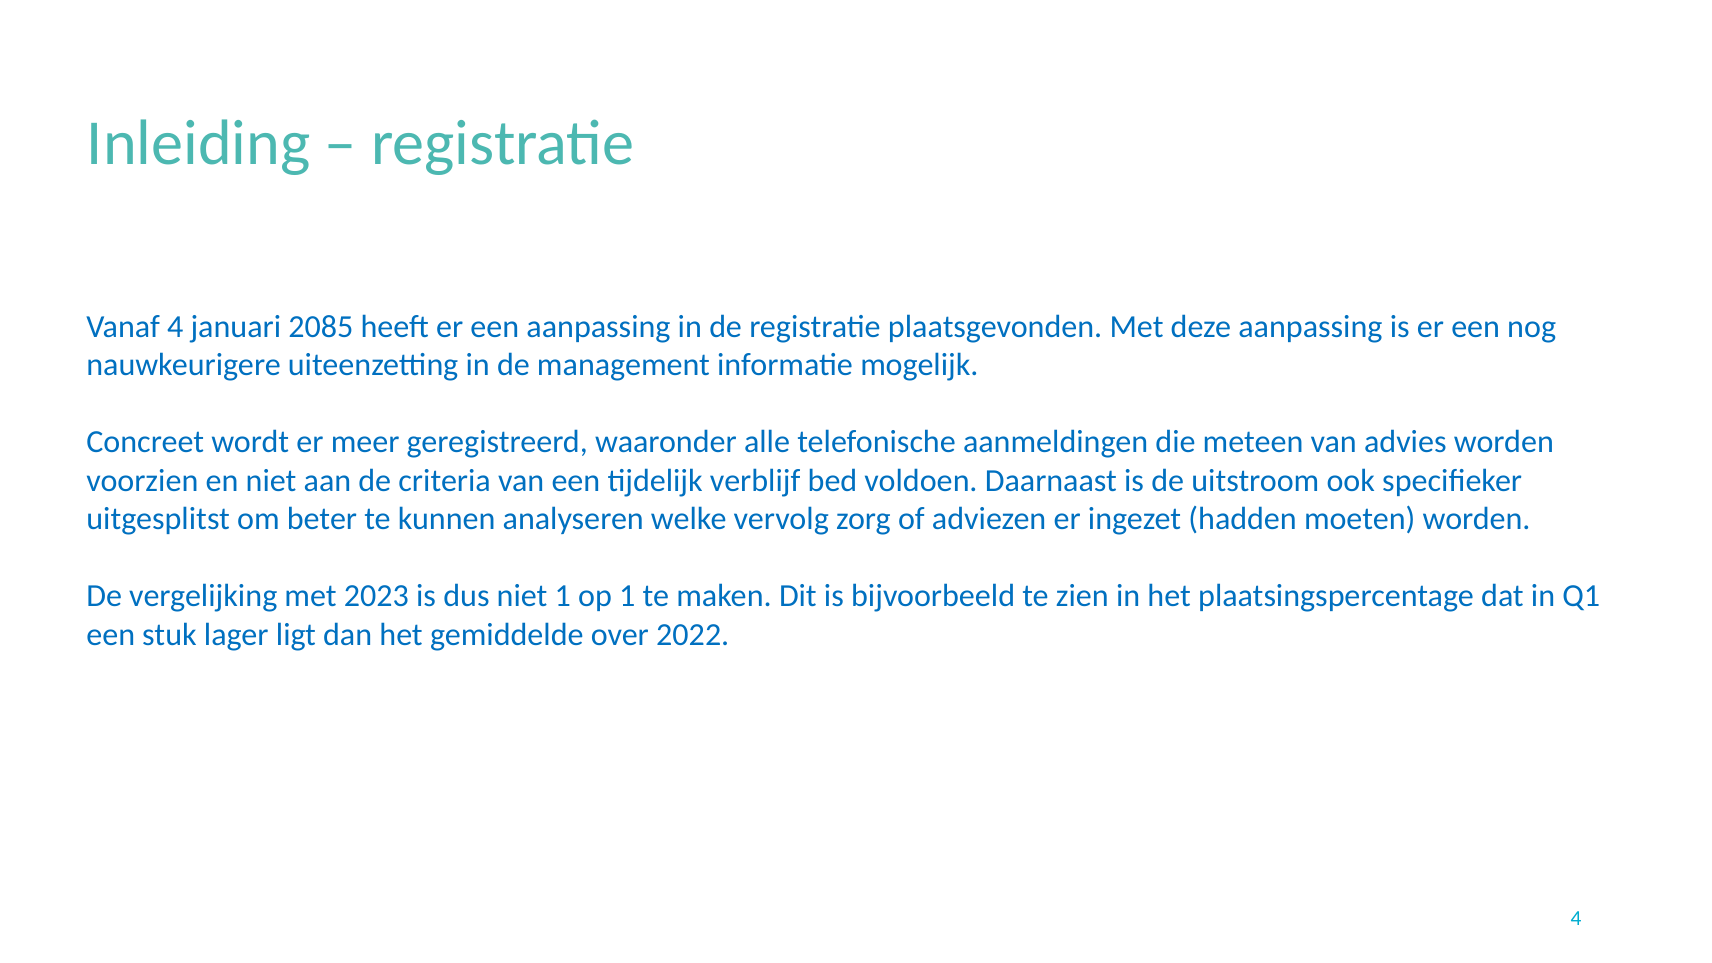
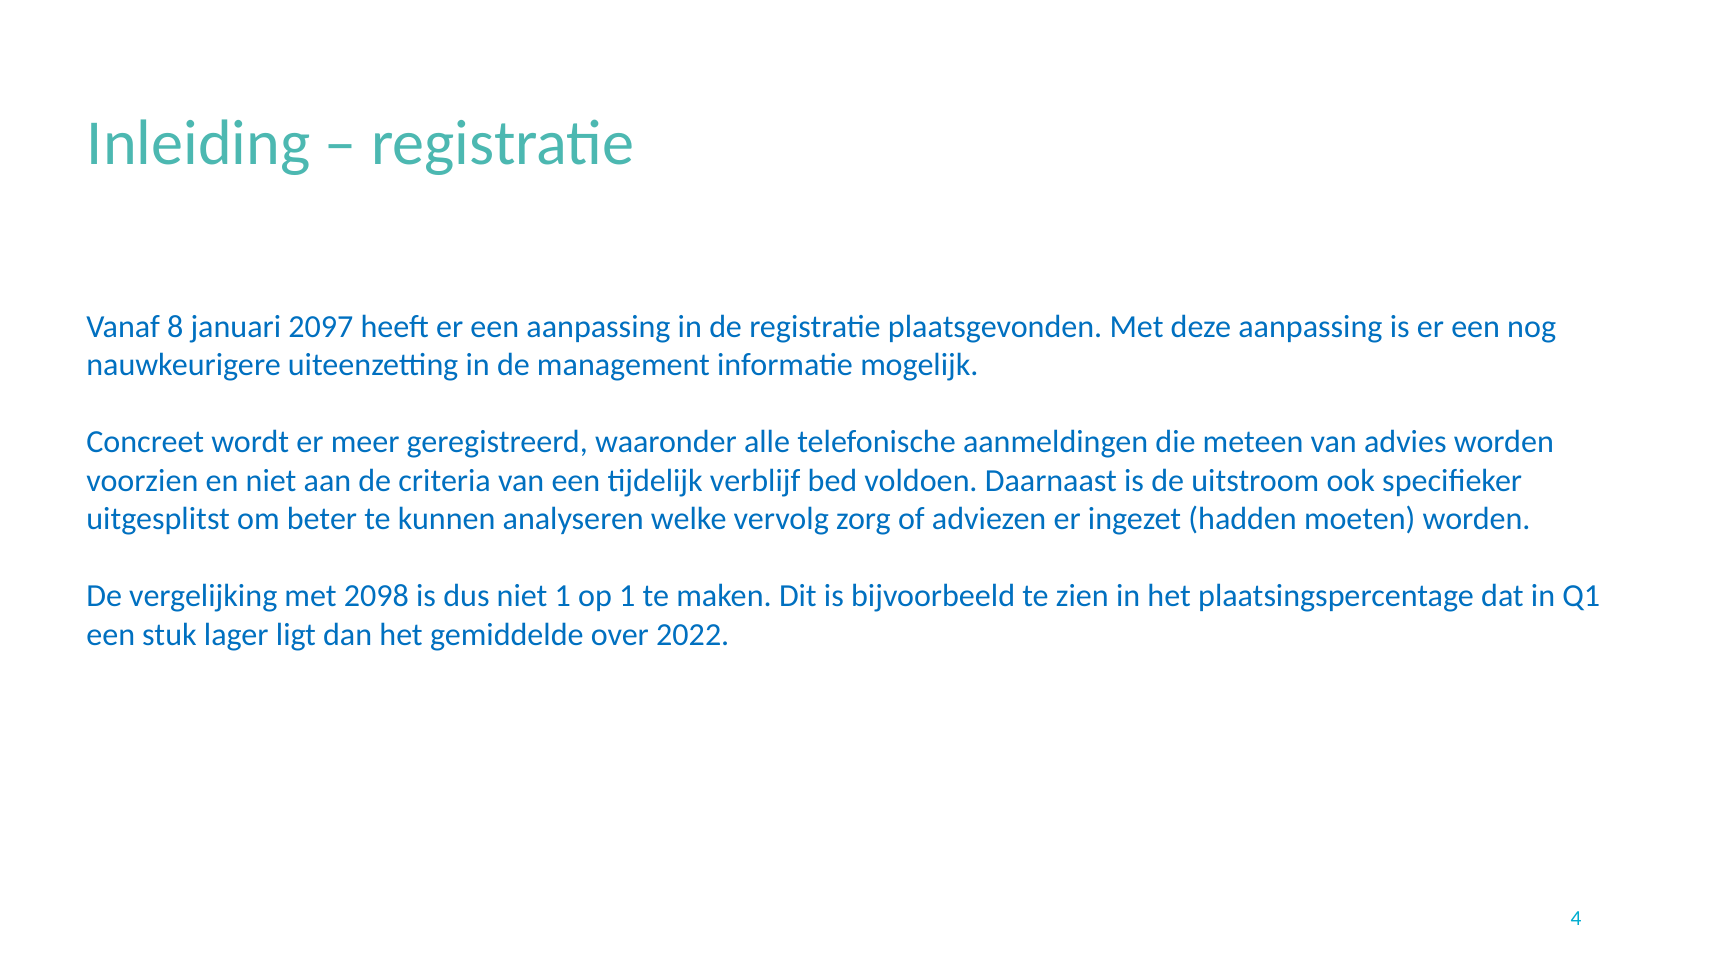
Vanaf 4: 4 -> 8 (175, 327)
2085: 2085 -> 2097 (321, 327)
2023: 2023 -> 2098 (376, 596)
